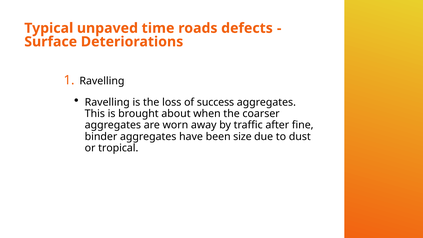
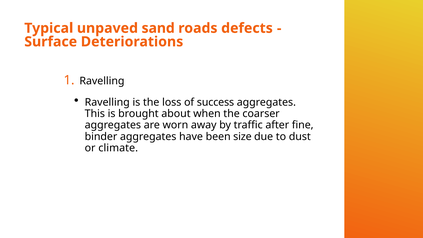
time: time -> sand (158, 28)
tropical: tropical -> climate (118, 148)
